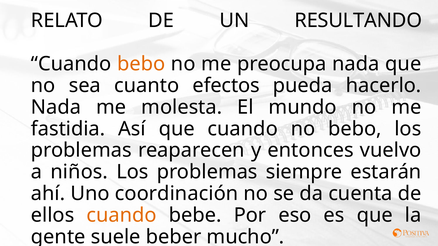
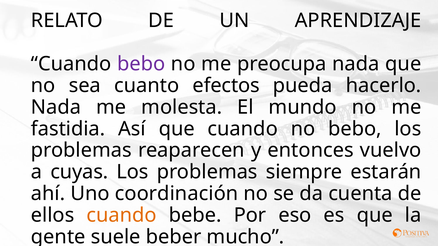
RESULTANDO: RESULTANDO -> APRENDIZAJE (358, 21)
bebo colour: orange -> purple (141, 64)
niños: niños -> cuyas (79, 172)
